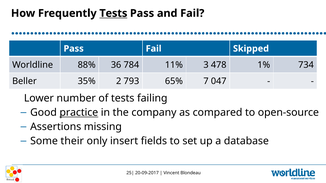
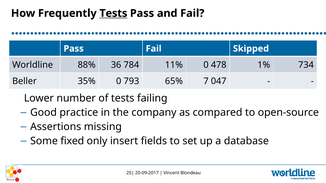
11% 3: 3 -> 0 (206, 65)
35% 2: 2 -> 0 (119, 81)
practice underline: present -> none (79, 113)
their: their -> fixed (72, 141)
